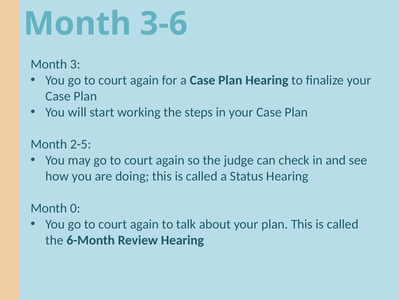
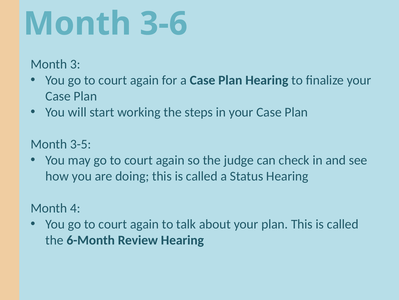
2-5: 2-5 -> 3-5 (81, 144)
0: 0 -> 4 (75, 208)
